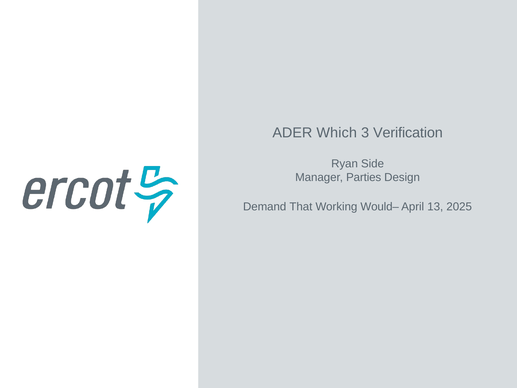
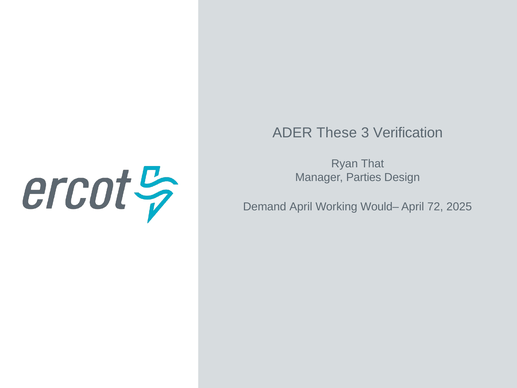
Which: Which -> These (337, 133)
Side: Side -> That (373, 164)
Demand That: That -> April (301, 207)
13: 13 -> 72 (435, 207)
